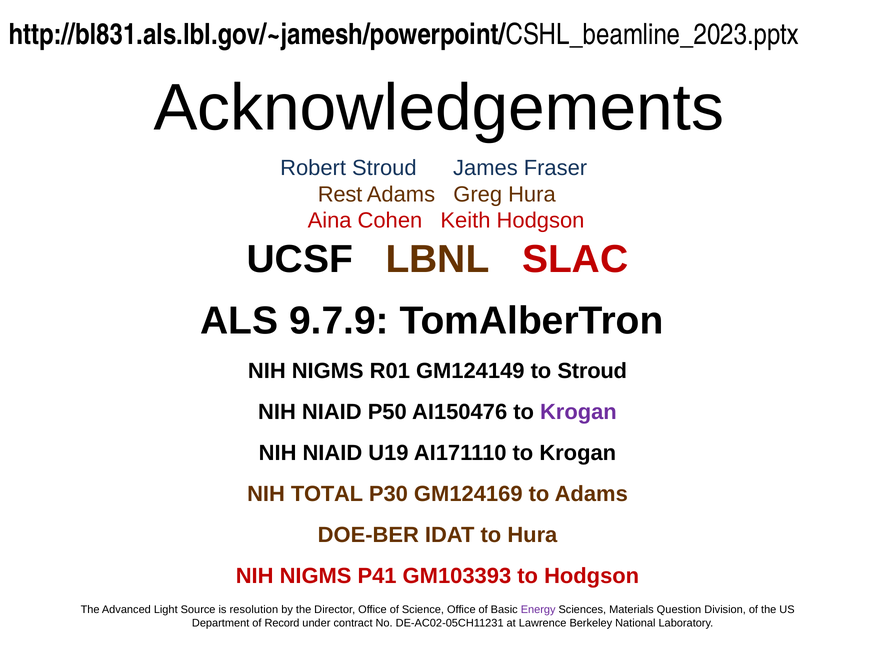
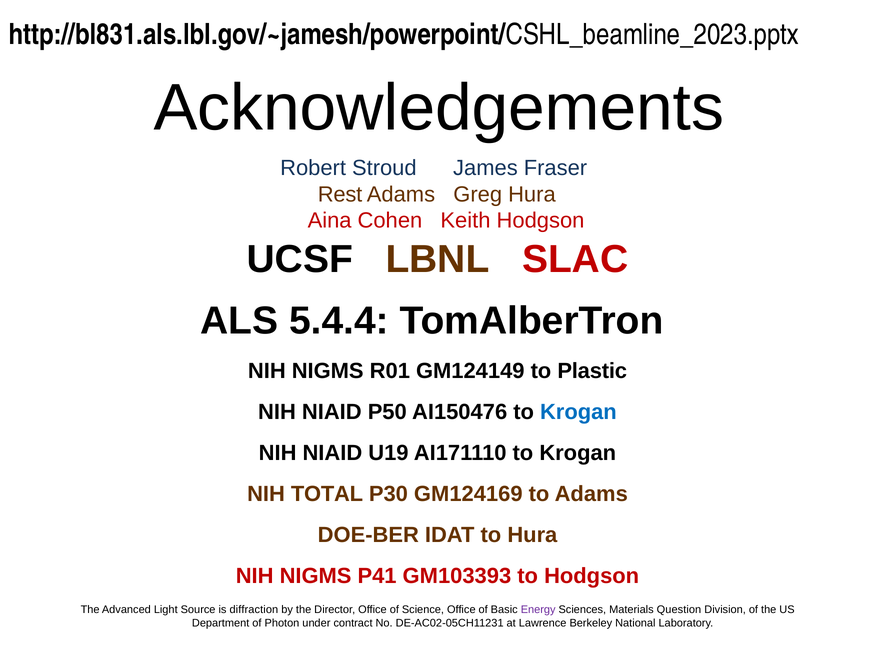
9.7.9: 9.7.9 -> 5.4.4 (339, 321)
to Stroud: Stroud -> Plastic (592, 371)
Krogan colour: purple -> blue (578, 412)
resolution: resolution -> diffraction (254, 609)
Record: Record -> Photon (282, 622)
